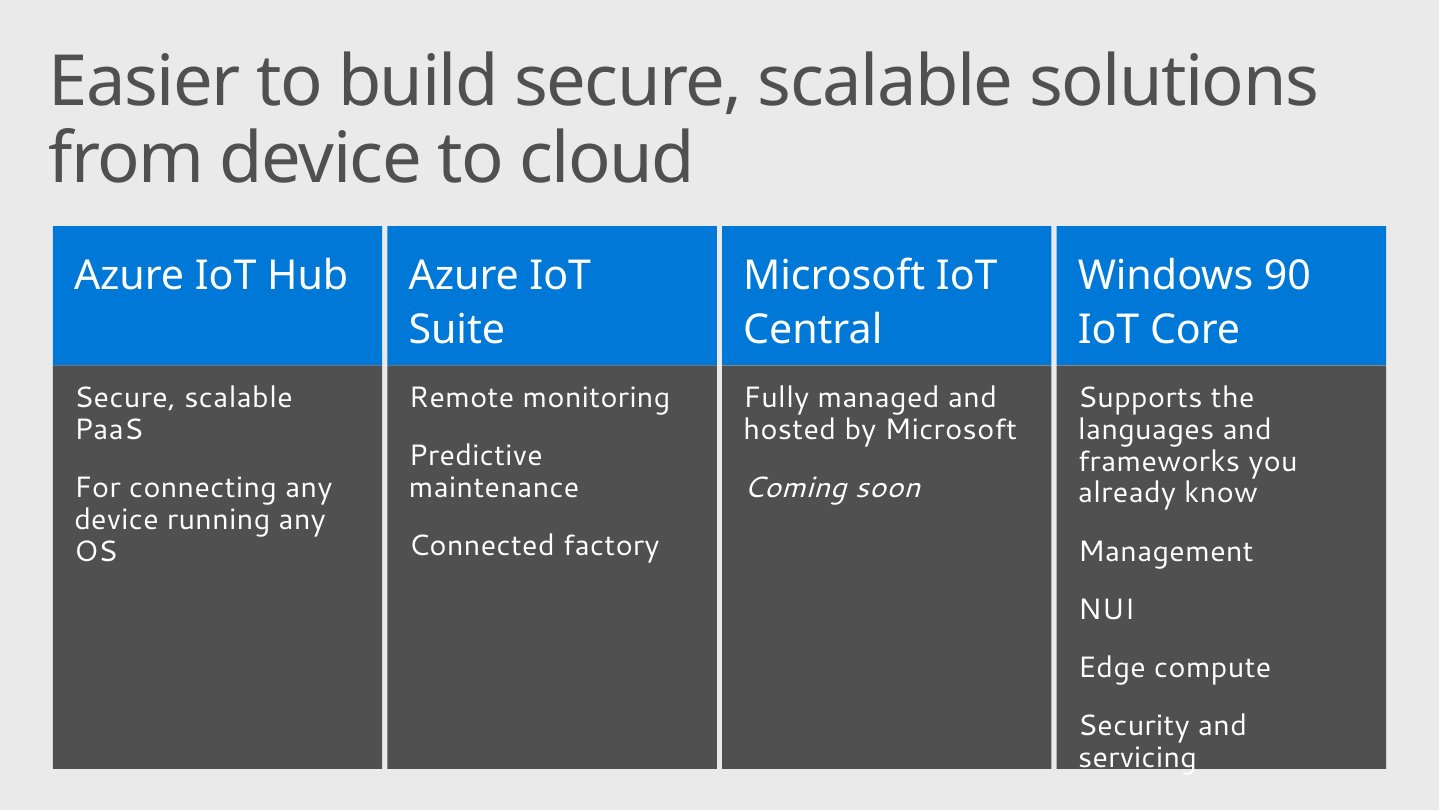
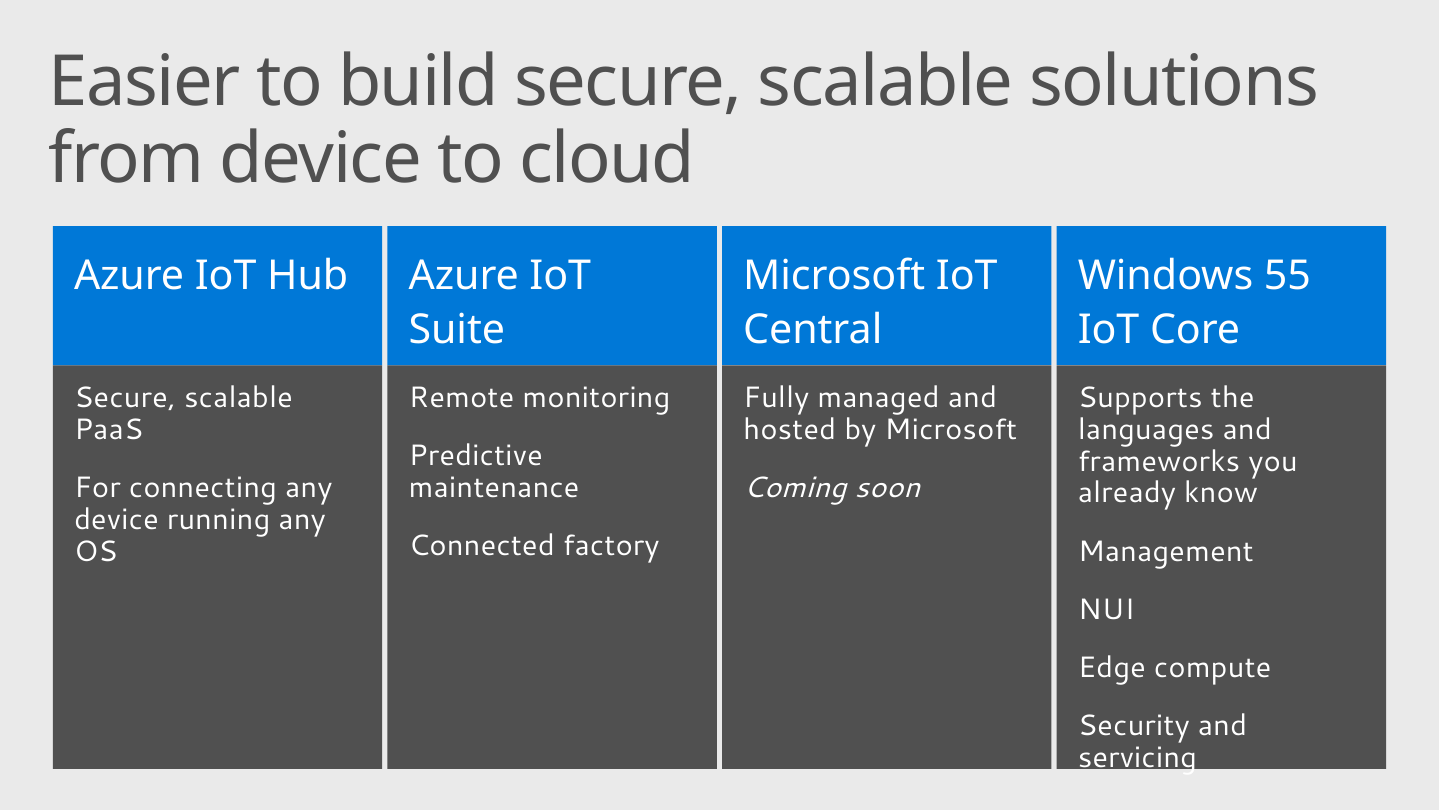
90: 90 -> 55 (1287, 275)
